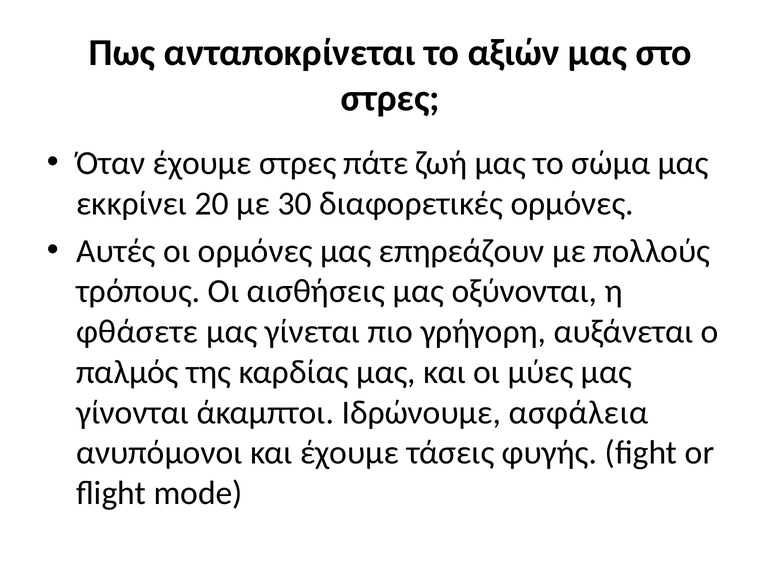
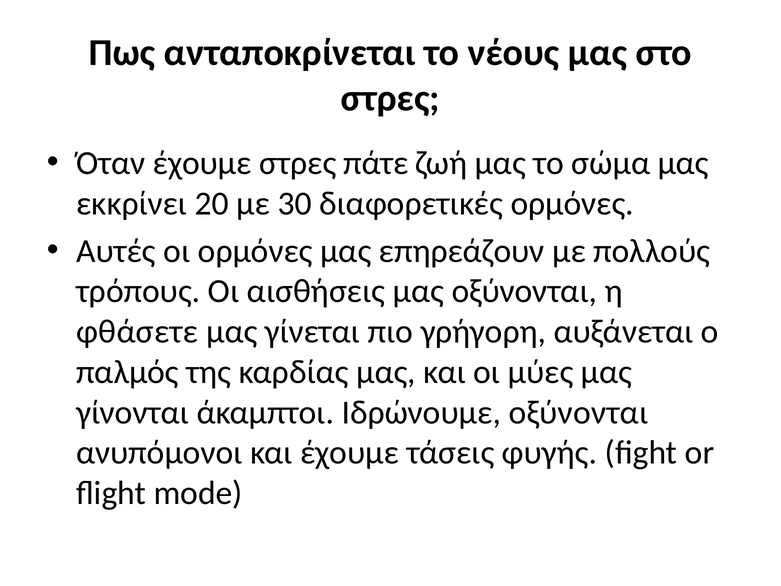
αξιών: αξιών -> νέους (514, 53)
Ιδρώνουμε ασφάλεια: ασφάλεια -> οξύνονται (579, 412)
